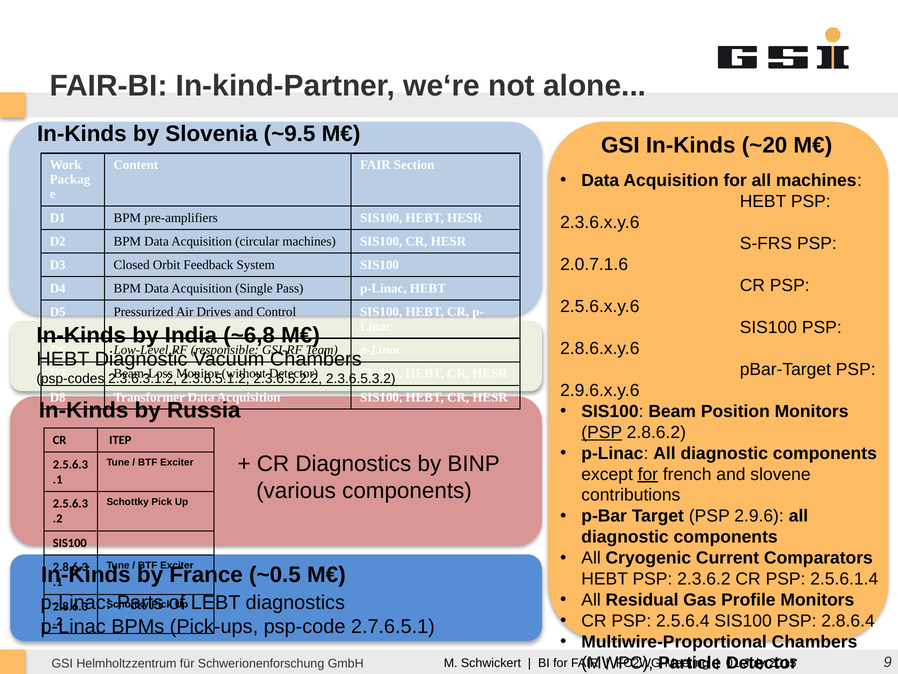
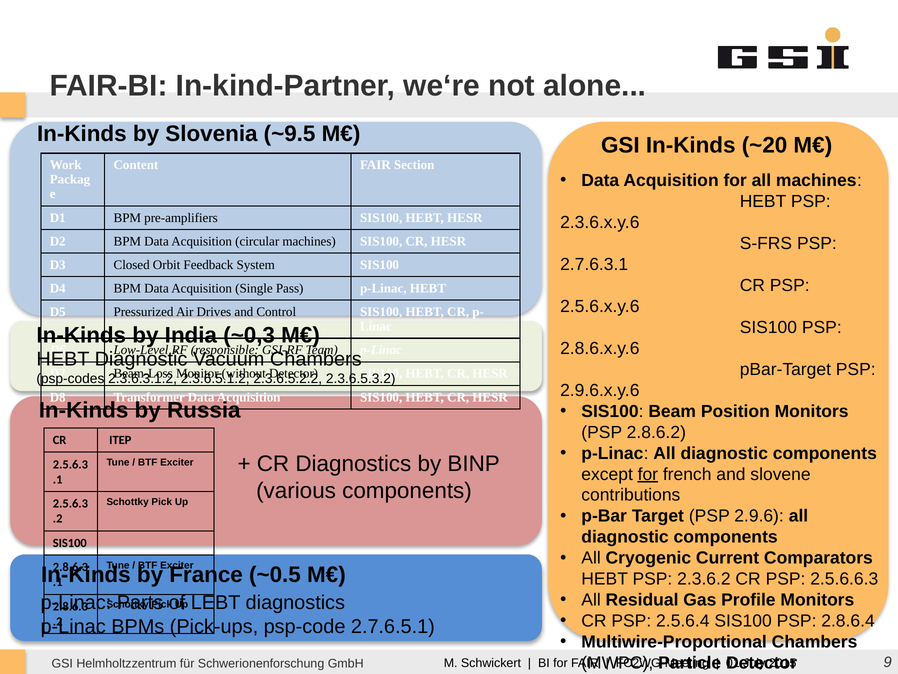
2.0.7.1.6: 2.0.7.1.6 -> 2.7.6.3.1 (594, 264)
~6,8: ~6,8 -> ~0,3 (249, 335)
PSP underline: present -> none (602, 432)
2.5.6.1.4: 2.5.6.1.4 -> 2.5.6.6.3 (844, 579)
